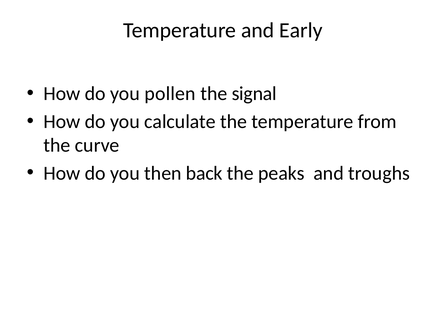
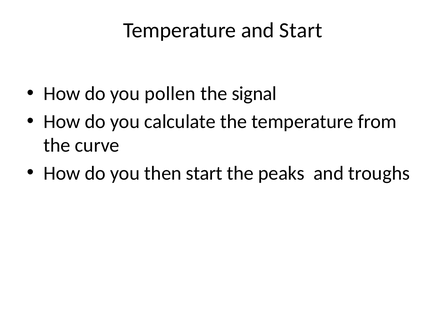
and Early: Early -> Start (301, 30)
then back: back -> start (204, 173)
